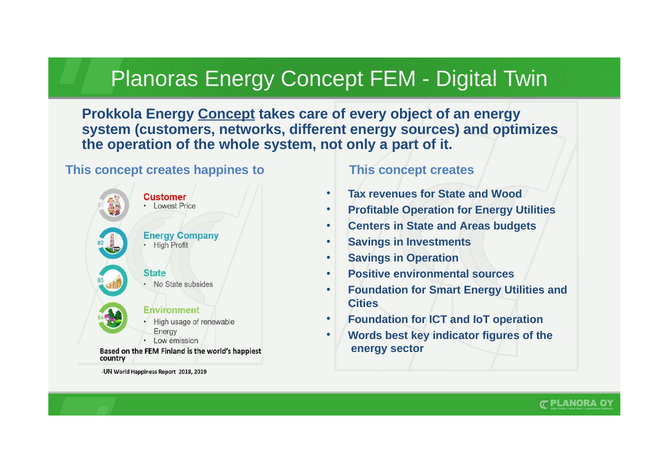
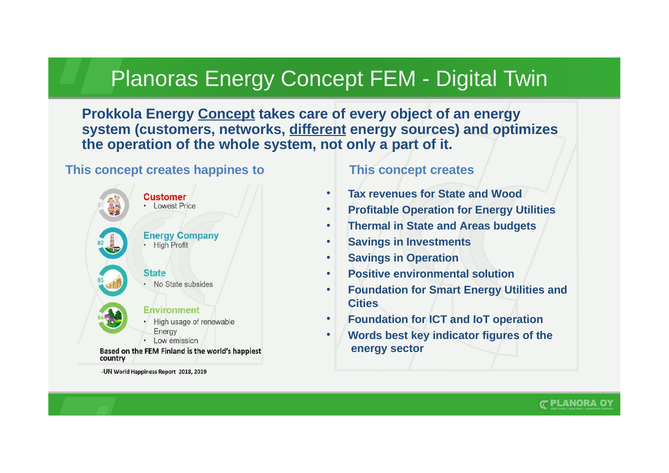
different underline: none -> present (318, 129)
Centers: Centers -> Thermal (369, 226)
environmental sources: sources -> solution (493, 274)
